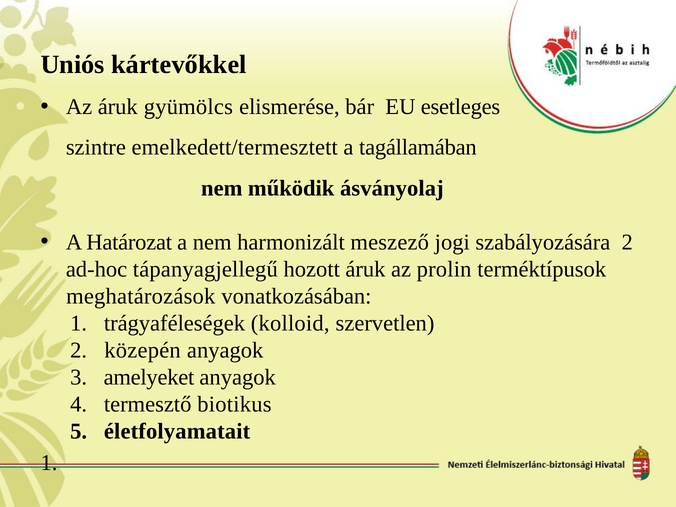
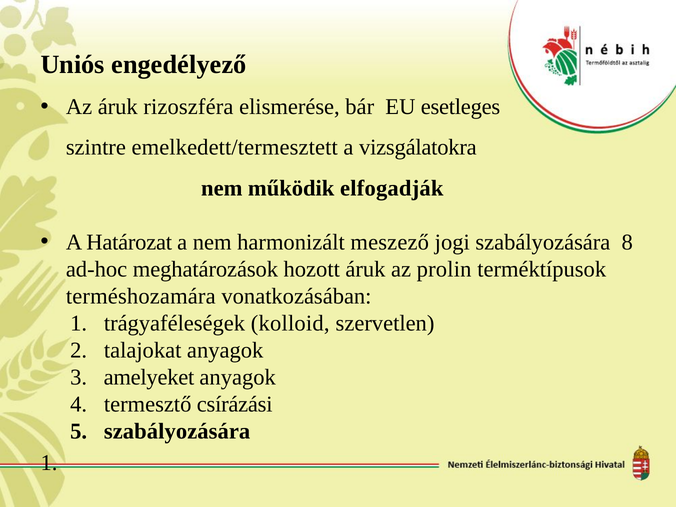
kártevőkkel: kártevőkkel -> engedélyező (179, 64)
gyümölcs: gyümölcs -> rizoszféra (188, 107)
tagállamában: tagállamában -> vizsgálatokra (418, 148)
ásványolaj: ásványolaj -> elfogadják (392, 188)
szabályozására 2: 2 -> 8 (627, 242)
tápanyagjellegű: tápanyagjellegű -> meghatározások (205, 269)
meghatározások: meghatározások -> terméshozamára (141, 296)
közepén: közepén -> talajokat (143, 350)
biotikus: biotikus -> csírázási (235, 404)
életfolyamatait: életfolyamatait -> szabályozására (177, 431)
